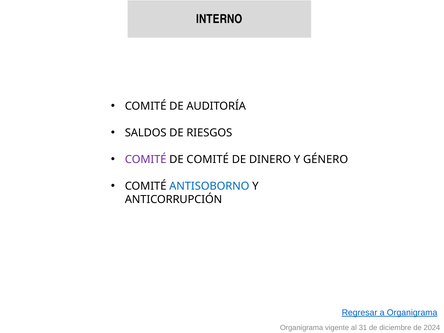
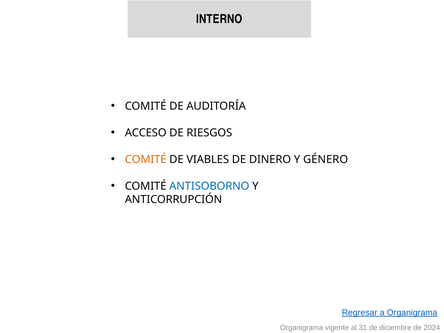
SALDOS: SALDOS -> ACCESO (146, 133)
COMITÉ colour: purple -> orange (146, 159)
DE COMITÉ: COMITÉ -> VIABLES (208, 159)
